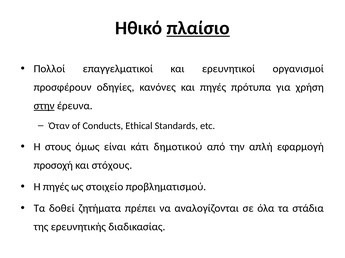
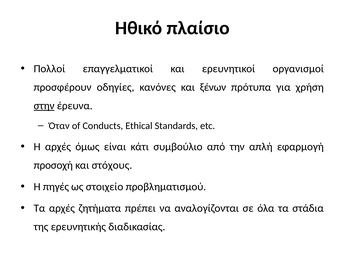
πλαίσιο underline: present -> none (198, 28)
και πηγές: πηγές -> ξένων (213, 88)
H στους: στους -> αρχές (58, 147)
δημοτικού: δημοτικού -> συμβούλιο (178, 147)
Τα δοθεί: δοθεί -> αρχές (62, 209)
